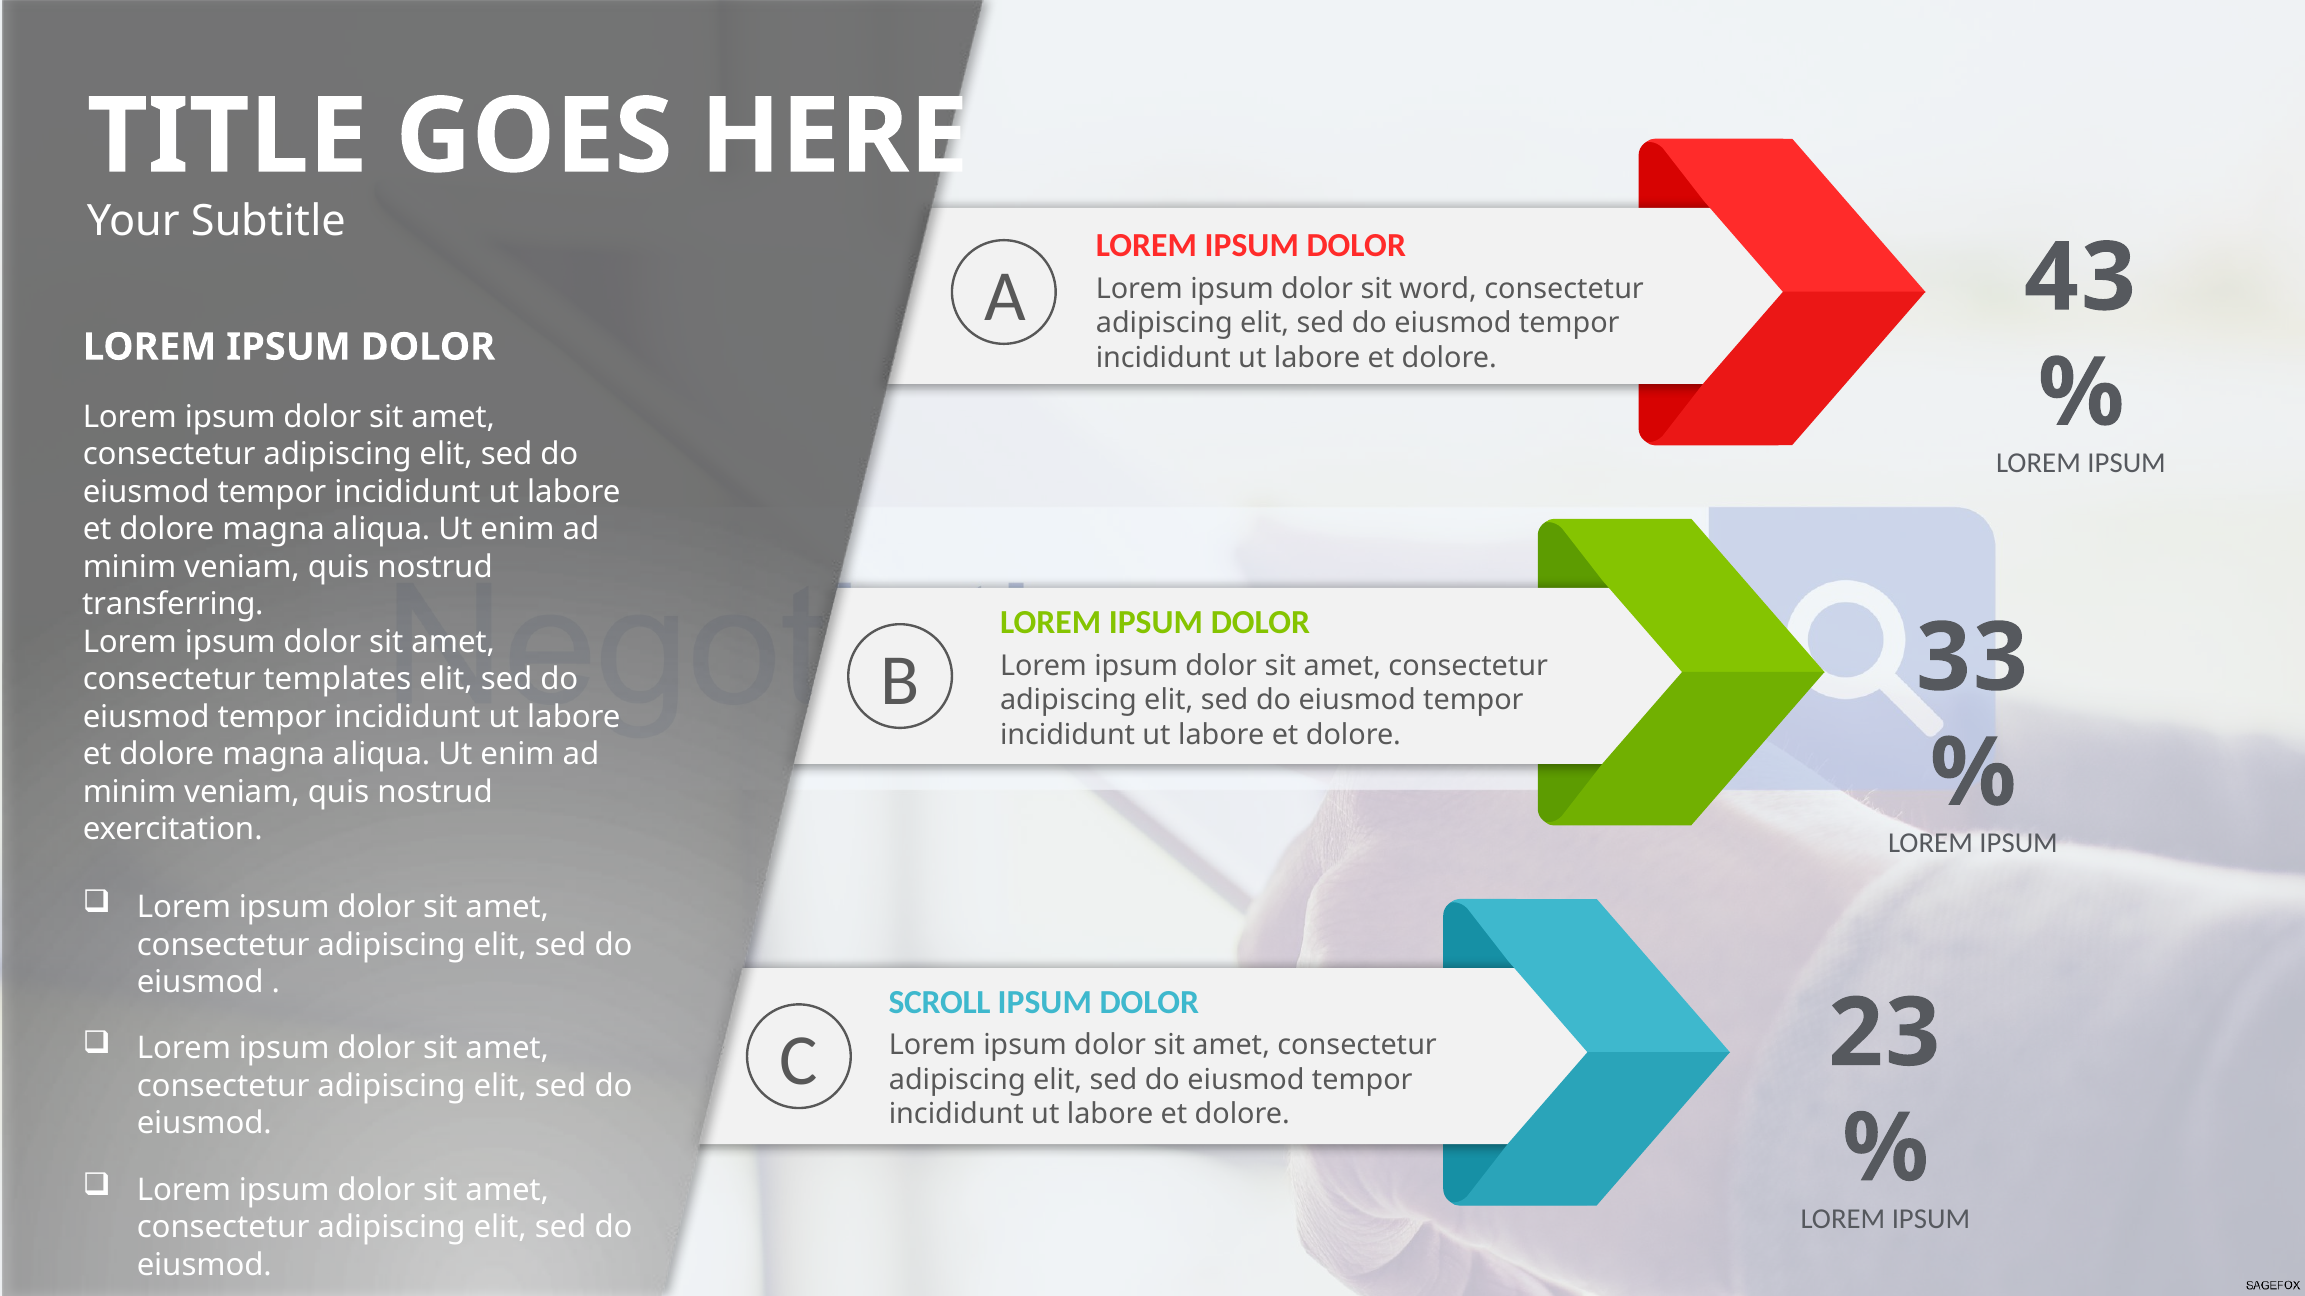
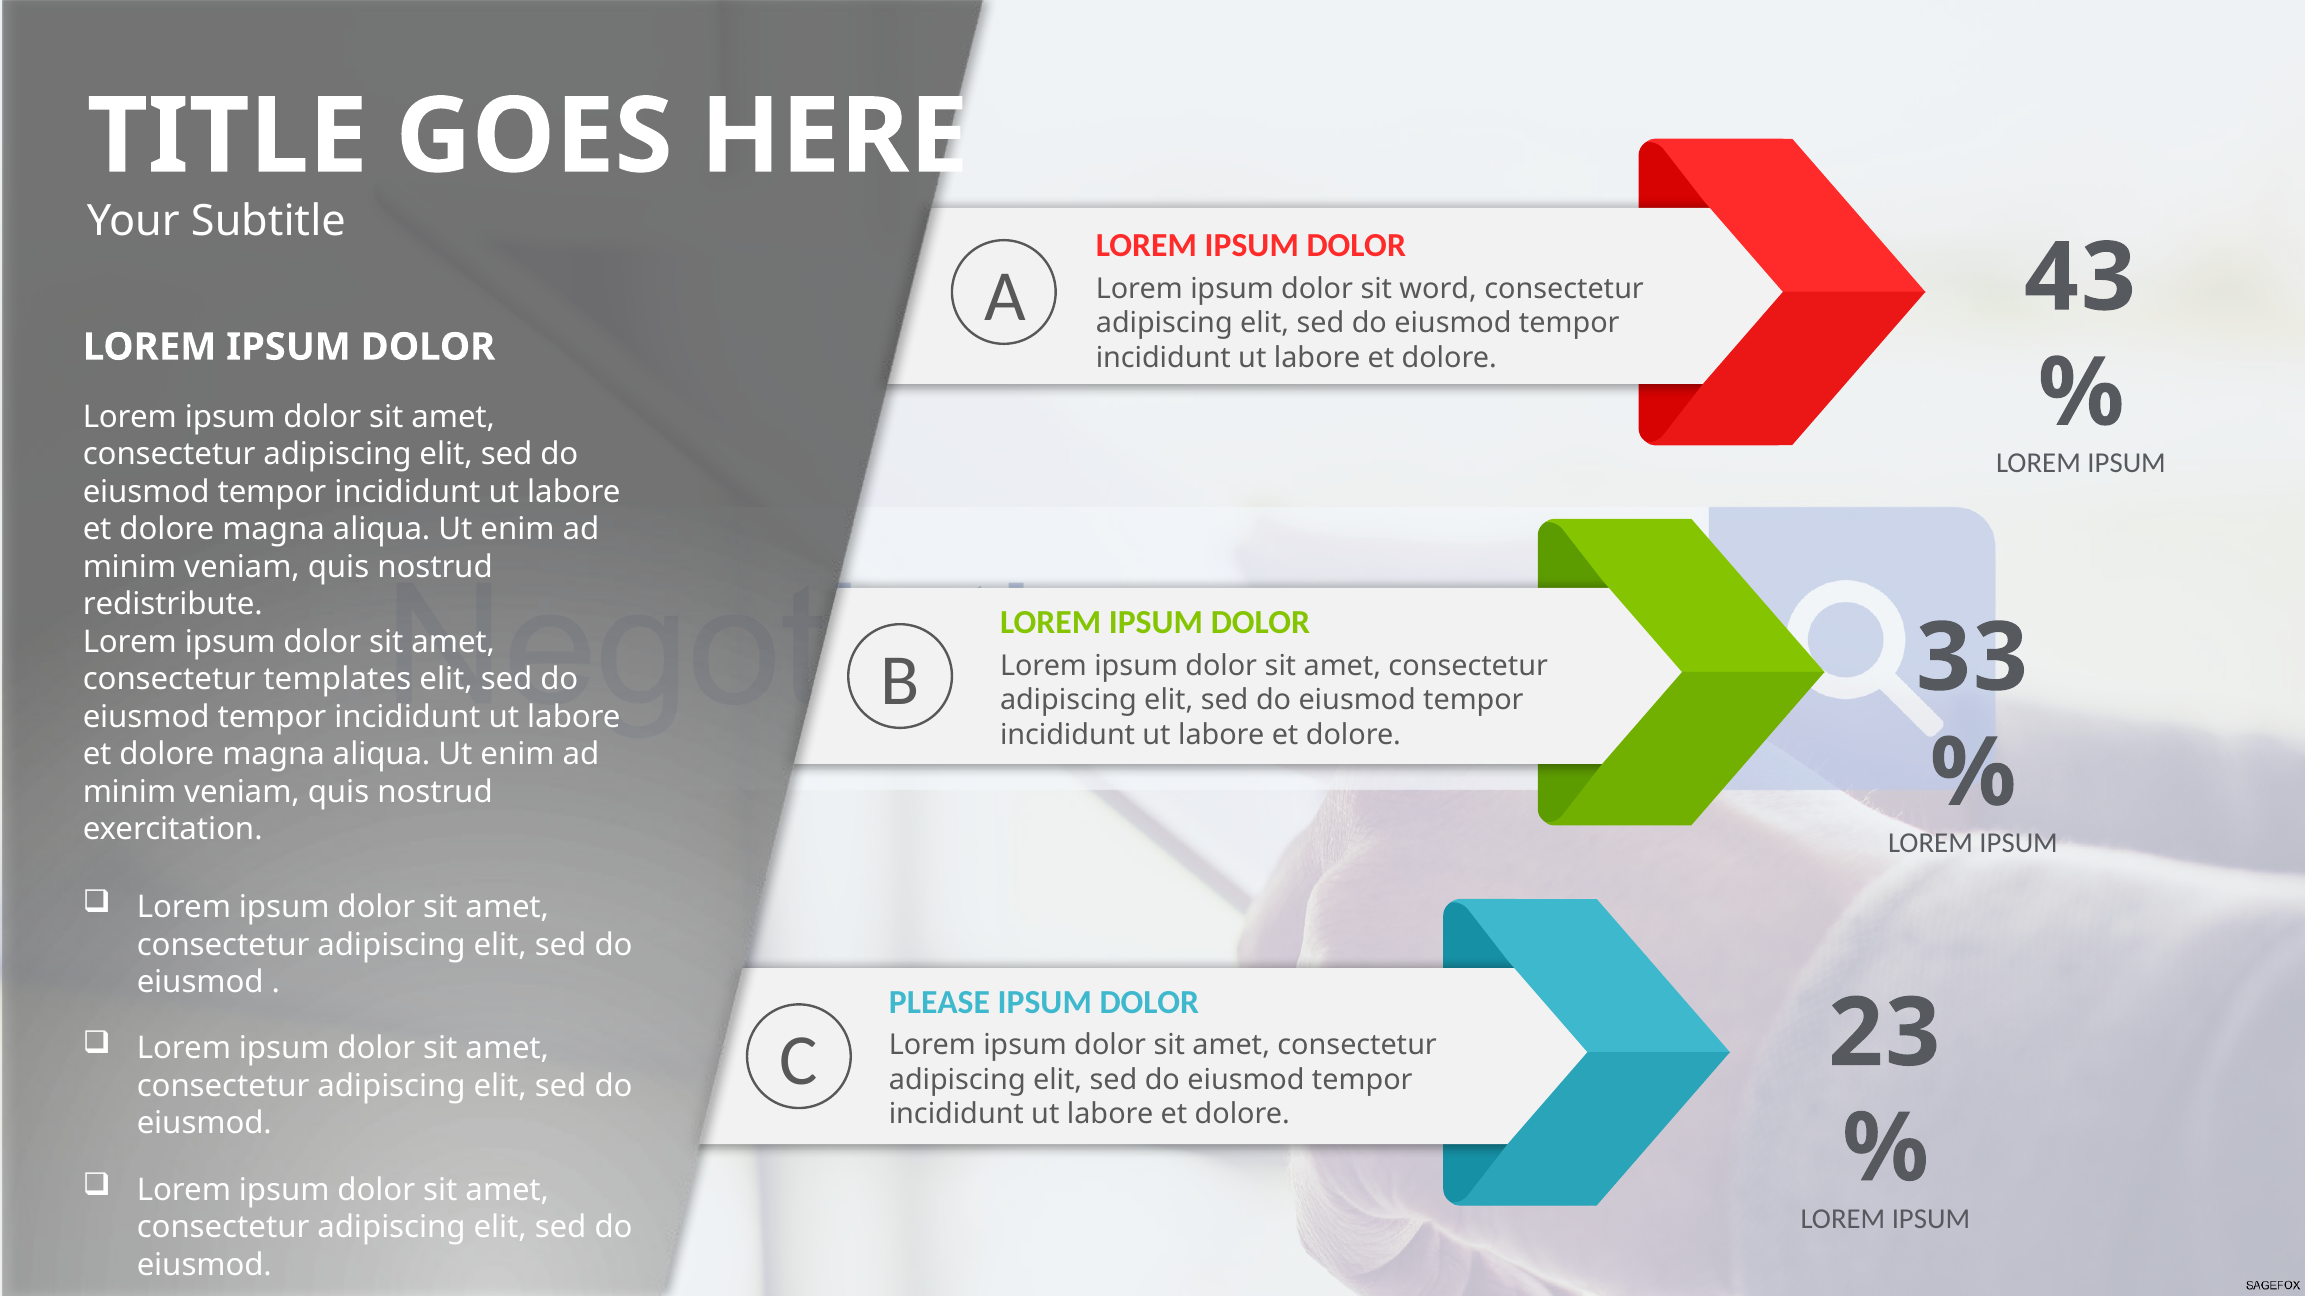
transferring: transferring -> redistribute (173, 605)
SCROLL: SCROLL -> PLEASE (939, 1003)
